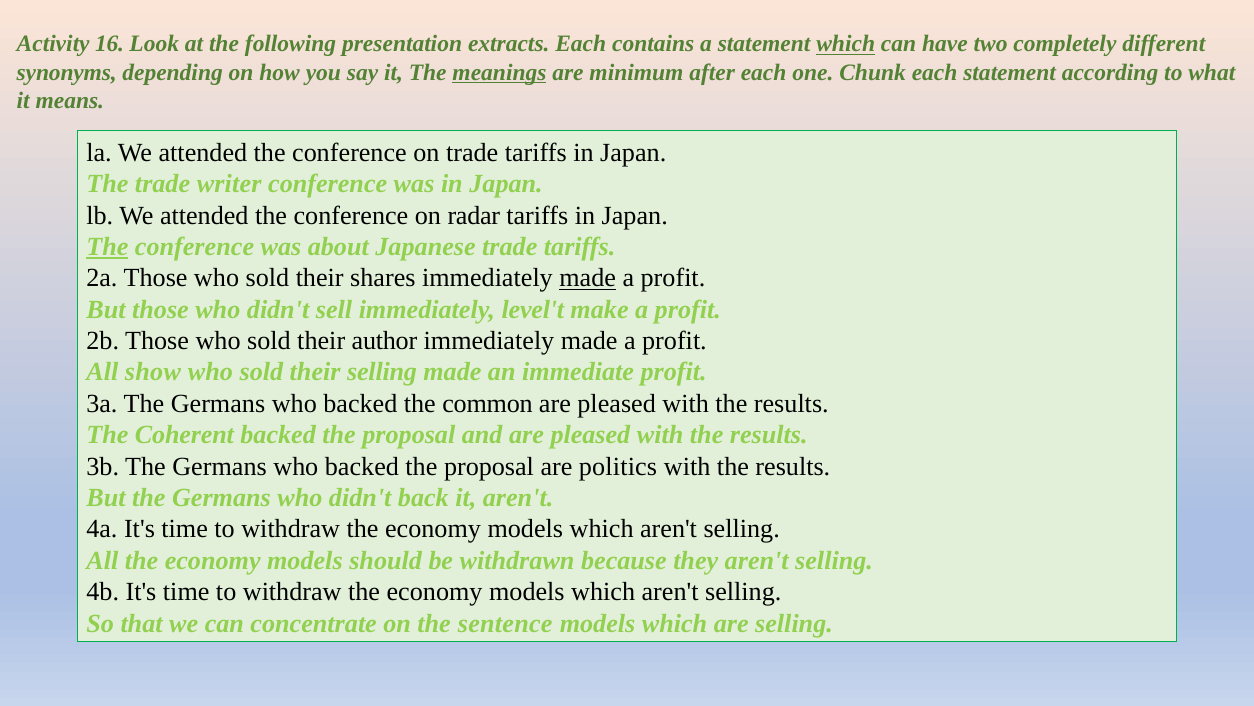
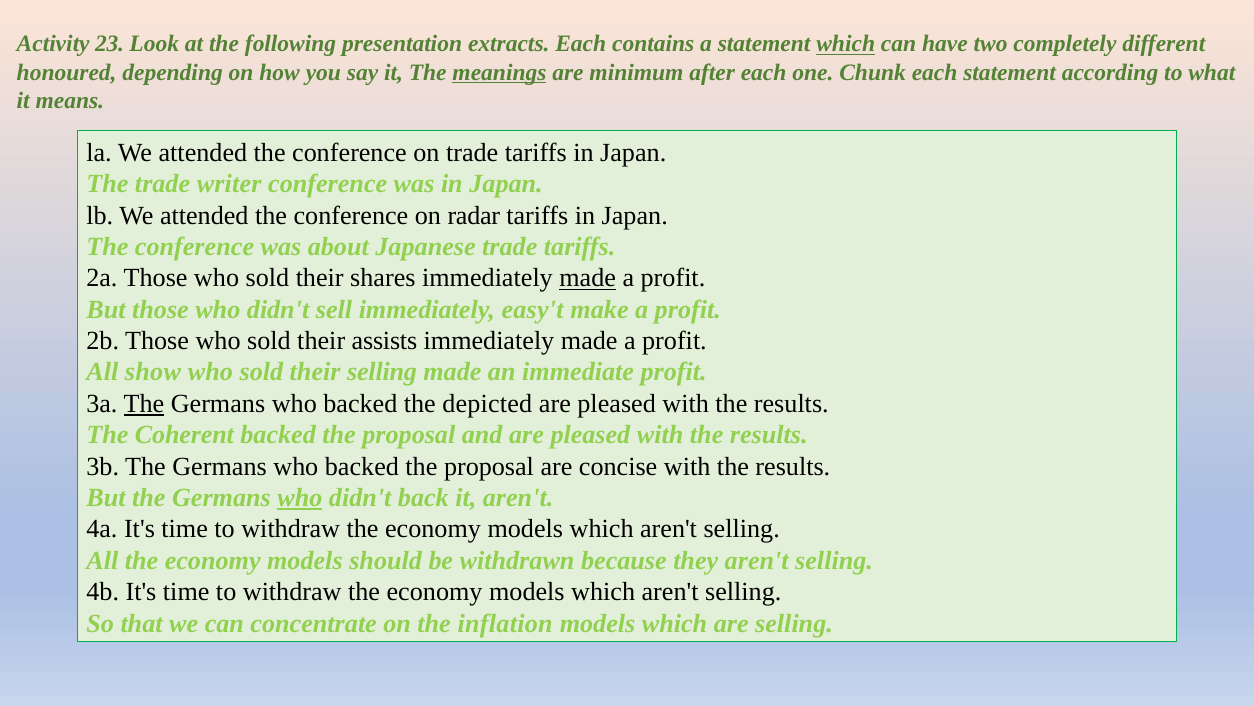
16: 16 -> 23 (110, 44)
synonyms: synonyms -> honoured (67, 72)
The underline: present -> none (107, 247)
level't: level't -> easy't (533, 309)
author: author -> assists (384, 341)
The underline: none -> present (144, 403)
common: common -> depicted (487, 403)
politics: politics -> concise (618, 466)
who underline: none -> present (300, 497)
sentence: sentence -> inflation (505, 623)
